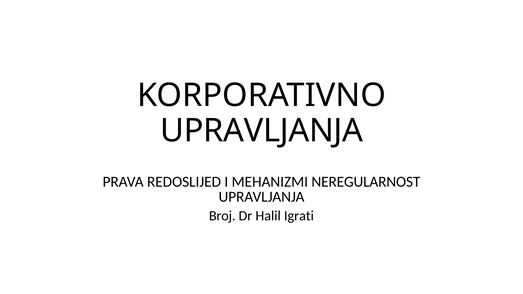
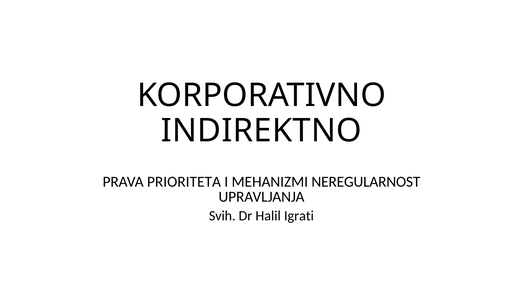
UPRAVLJANJA: UPRAVLJANJA -> INDIREKTNO (261, 131)
REDOSLIJED: REDOSLIJED -> PRIORITETA (184, 182)
Broj: Broj -> Svih (222, 216)
